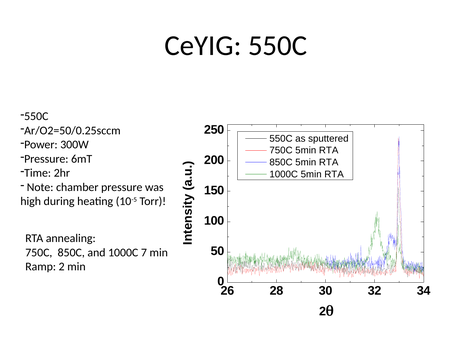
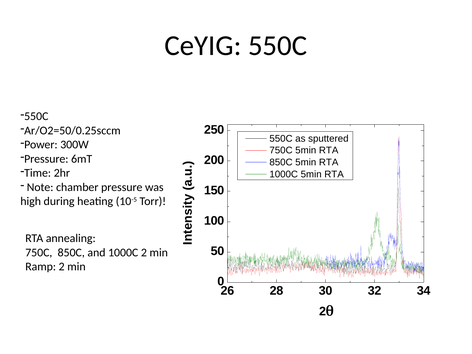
1000C 7: 7 -> 2 (144, 253)
